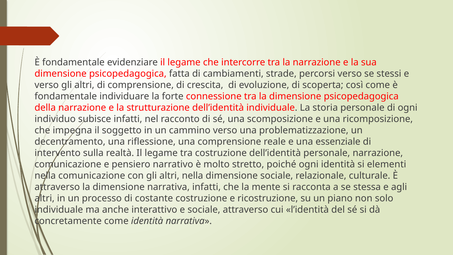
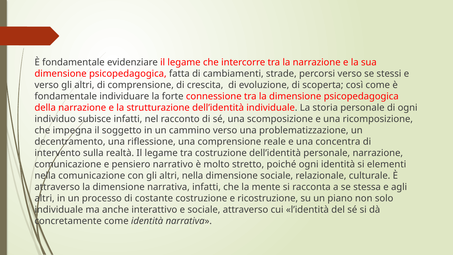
essenziale: essenziale -> concentra (338, 142)
